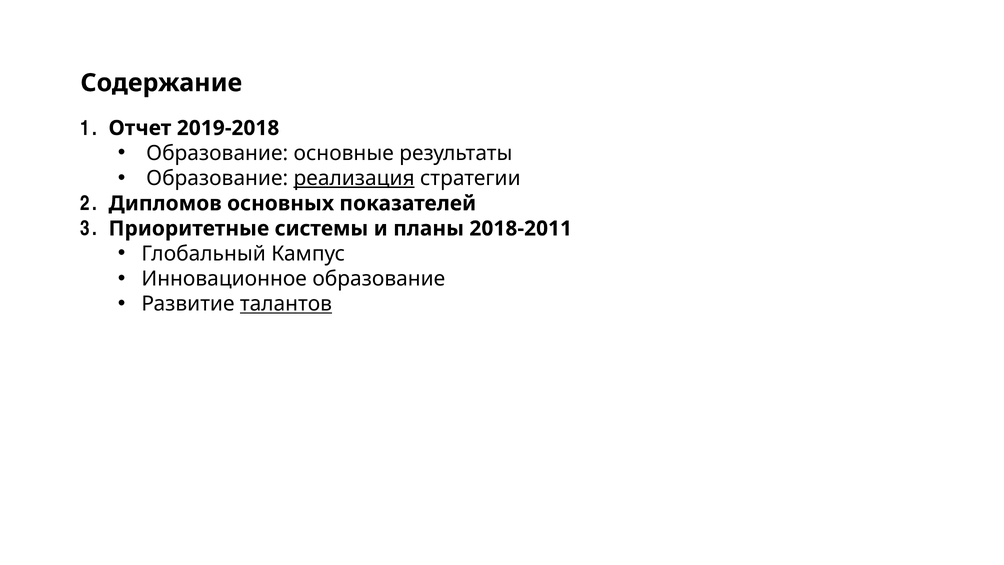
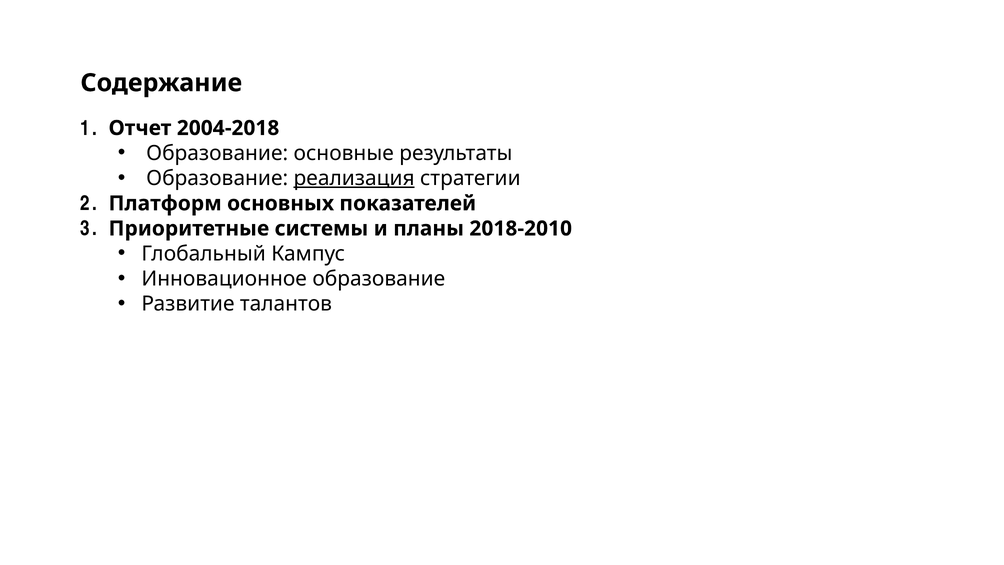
2019-2018: 2019-2018 -> 2004-2018 (228, 128)
Дипломов: Дипломов -> Платформ (165, 203)
2018-2011: 2018-2011 -> 2018-2010 (521, 228)
талантов underline: present -> none (286, 304)
